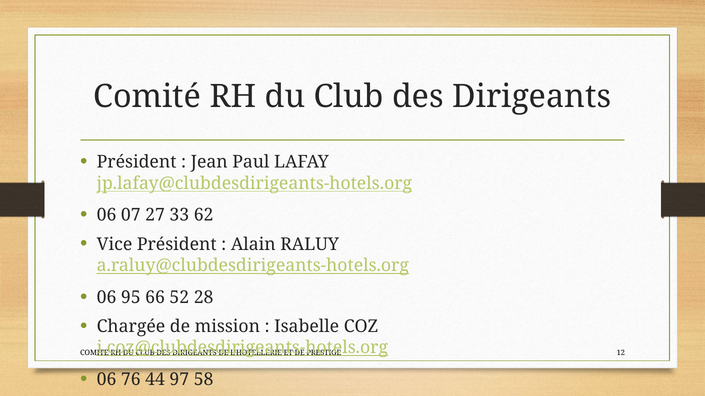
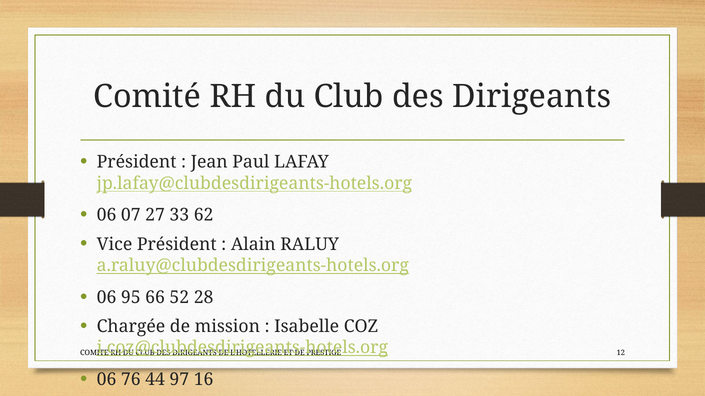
58: 58 -> 16 (204, 380)
